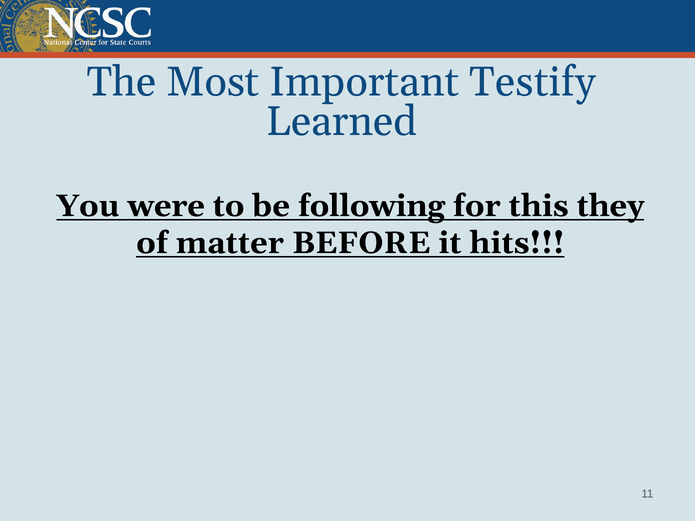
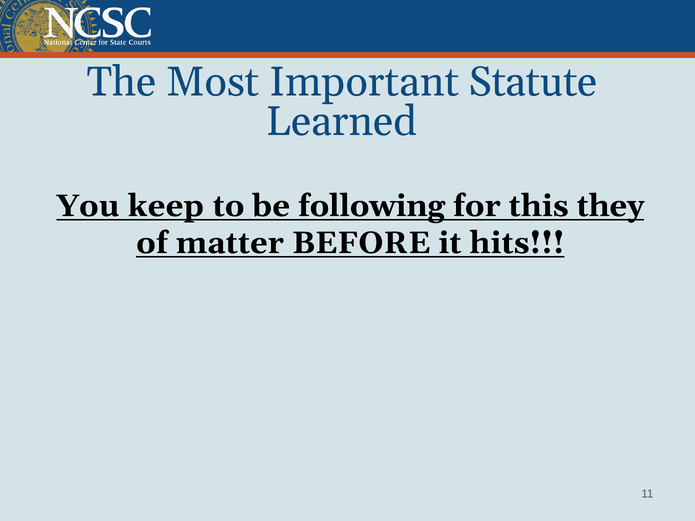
Testify: Testify -> Statute (533, 82)
were: were -> keep (166, 206)
